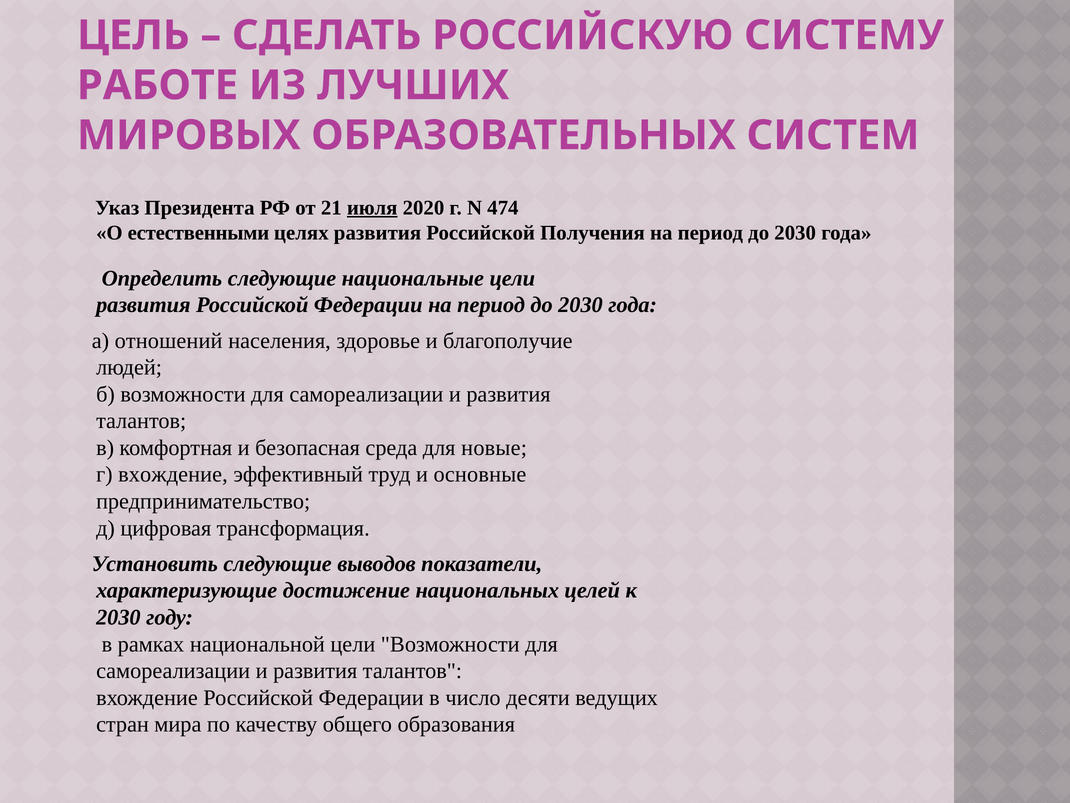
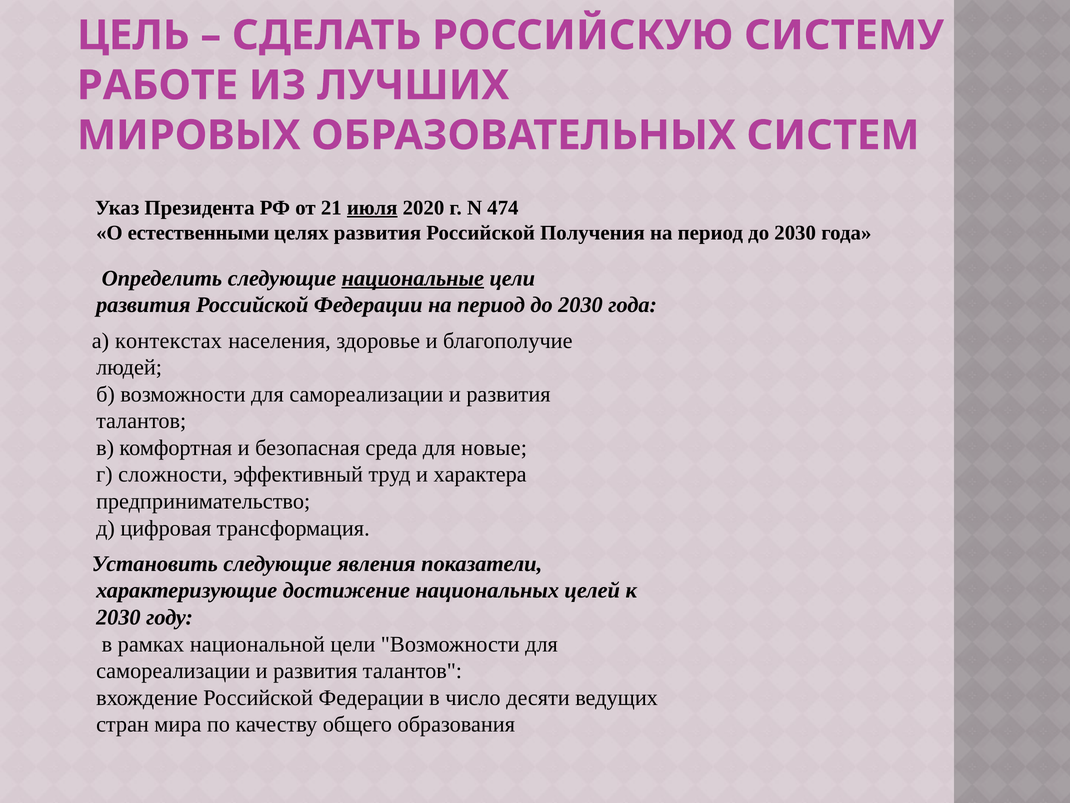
национальные underline: none -> present (413, 278)
отношений: отношений -> контекстах (169, 341)
г вхождение: вхождение -> сложности (173, 474)
основные: основные -> характера (480, 474)
выводов: выводов -> явления (377, 563)
